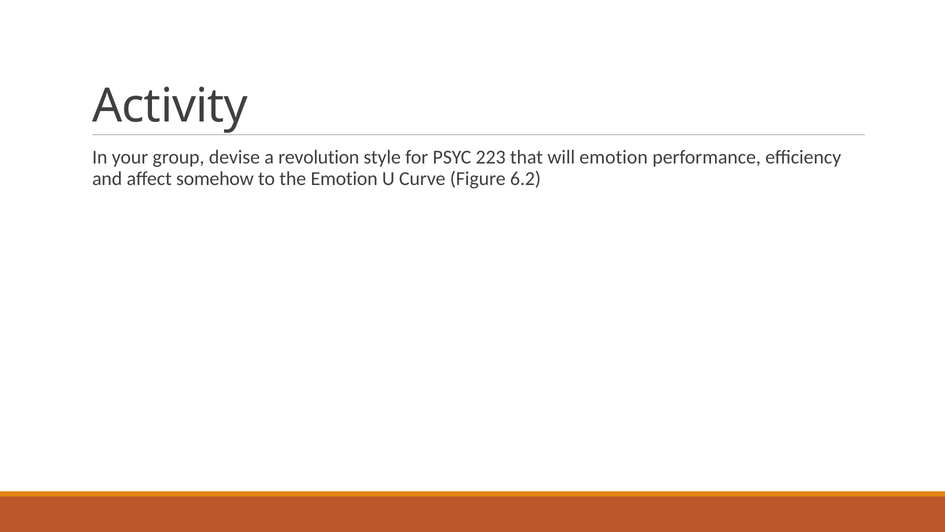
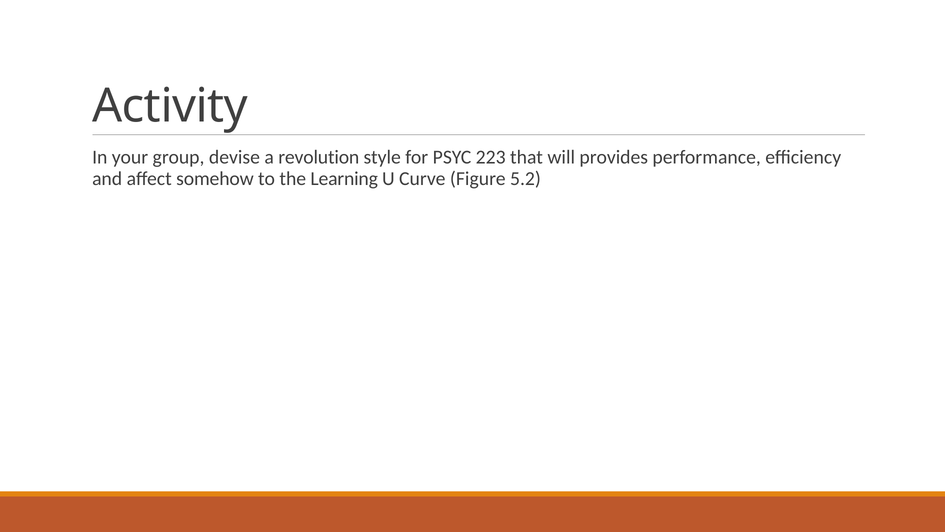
will emotion: emotion -> provides (614, 157)
the Emotion: Emotion -> Learning (344, 178)
6.2: 6.2 -> 5.2 (525, 178)
